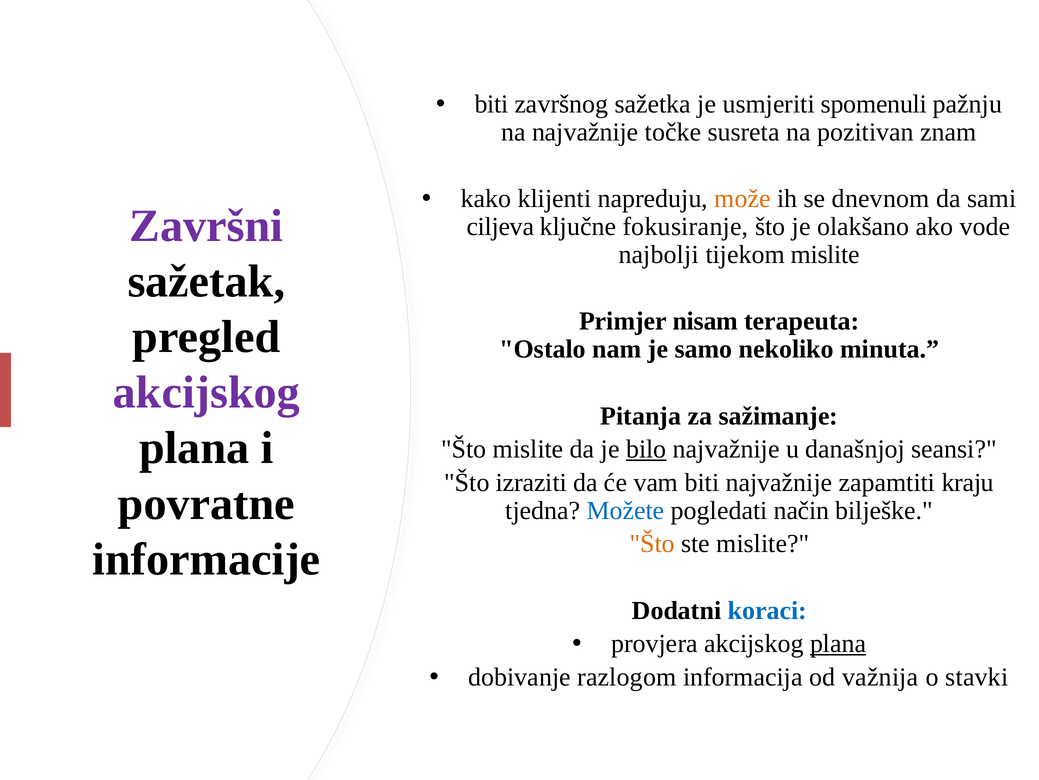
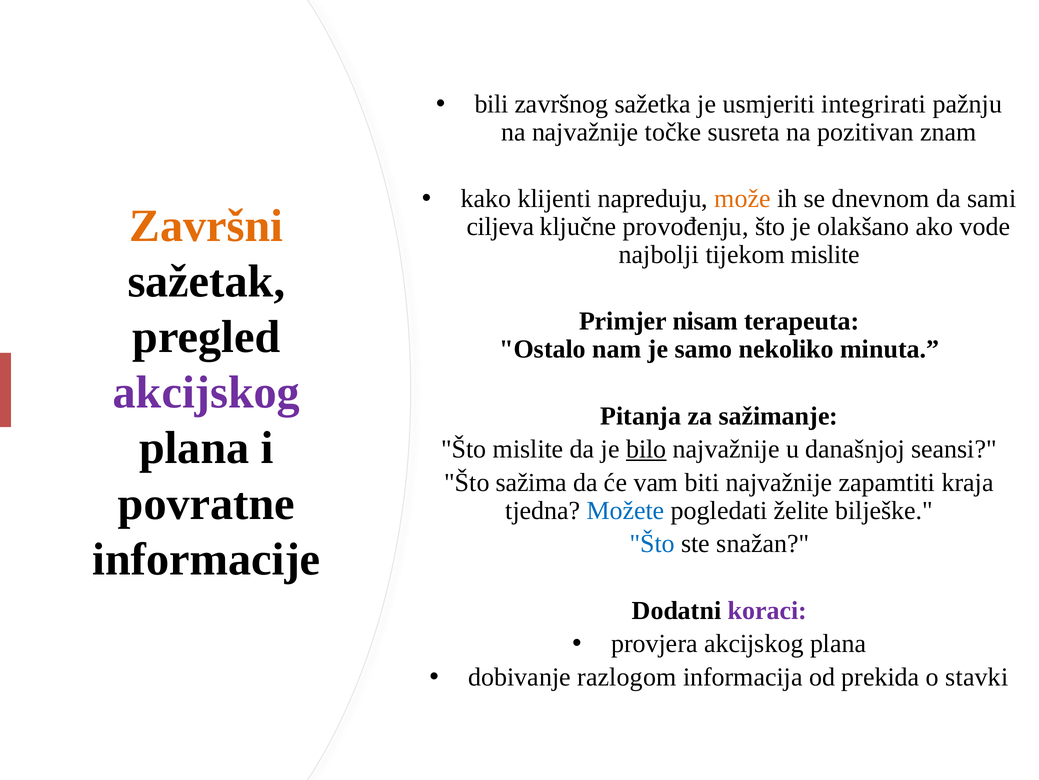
biti: biti -> bili (492, 104)
spomenuli: spomenuli -> integrirati (874, 104)
Završni colour: purple -> orange (206, 226)
fokusiranje: fokusiranje -> provođenju (686, 226)
izraziti: izraziti -> sažima (531, 482)
kraju: kraju -> kraja (968, 482)
način: način -> želite (801, 510)
Što colour: orange -> blue (652, 543)
ste mislite: mislite -> snažan (763, 543)
koraci colour: blue -> purple (767, 610)
plana underline: present -> none (838, 643)
važnija: važnija -> prekida (880, 676)
